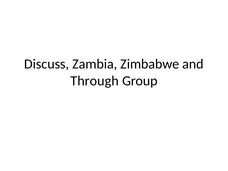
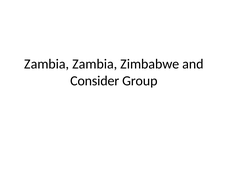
Discuss: Discuss -> Zambia (47, 64)
Through: Through -> Consider (95, 81)
